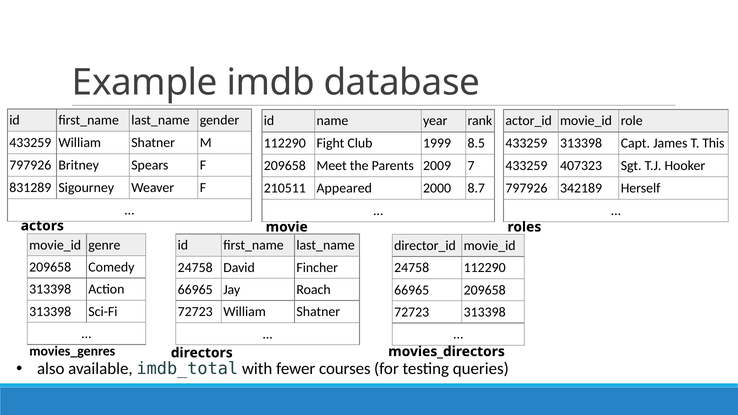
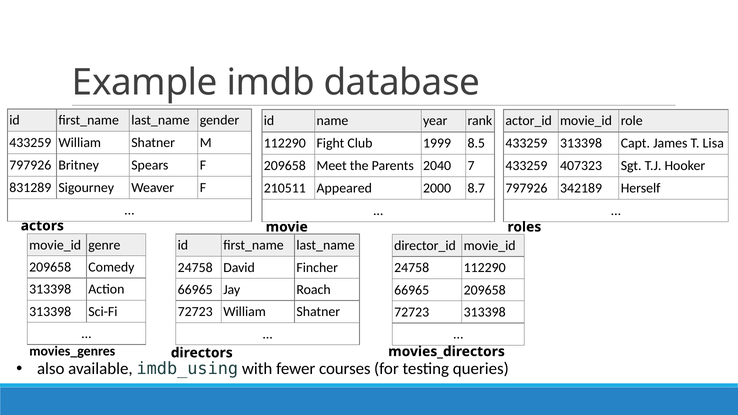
This: This -> Lisa (713, 143)
2009: 2009 -> 2040 (437, 166)
imdb_total: imdb_total -> imdb_using (187, 369)
